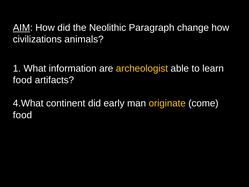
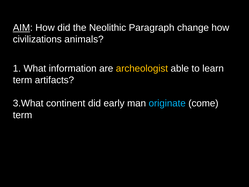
food: food -> term (23, 80)
4.What: 4.What -> 3.What (28, 103)
originate colour: yellow -> light blue (167, 103)
food: food -> term (23, 115)
